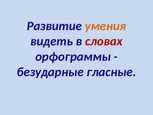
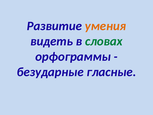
словах colour: red -> green (104, 41)
